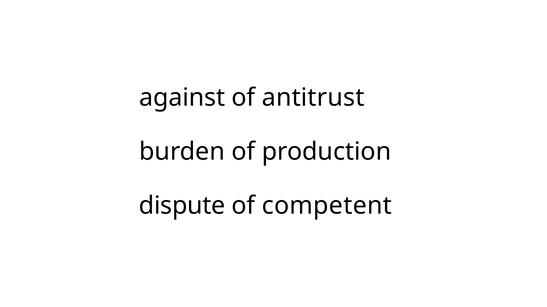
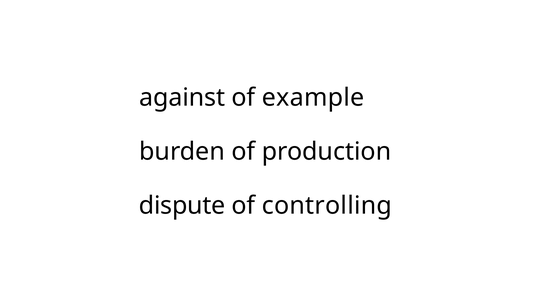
antitrust: antitrust -> example (313, 98)
competent: competent -> controlling (327, 206)
